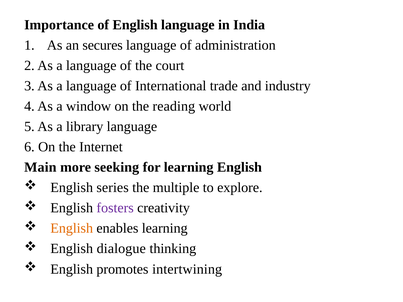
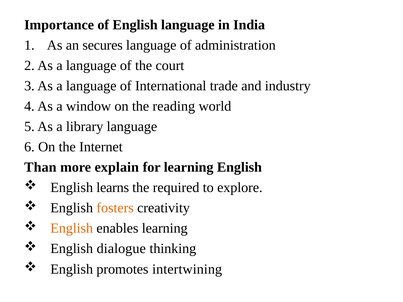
Main: Main -> Than (40, 167)
seeking: seeking -> explain (117, 167)
series: series -> learns (113, 188)
multiple: multiple -> required (176, 188)
fosters colour: purple -> orange (115, 208)
